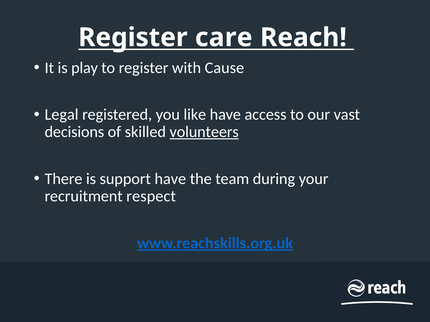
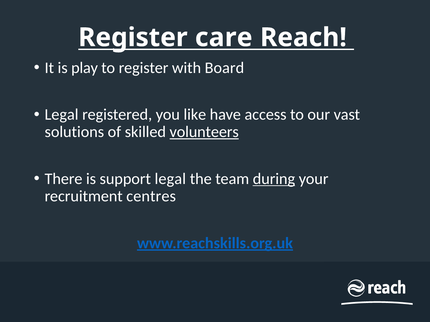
Cause: Cause -> Board (224, 68)
decisions: decisions -> solutions (74, 132)
support have: have -> legal (170, 179)
during underline: none -> present (274, 179)
respect: respect -> centres (151, 196)
